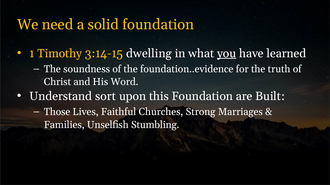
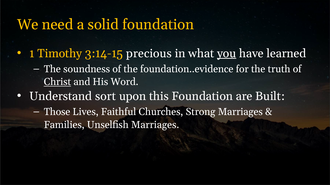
dwelling: dwelling -> precious (149, 54)
Christ underline: none -> present (57, 82)
Unselfish Stumbling: Stumbling -> Marriages (155, 125)
